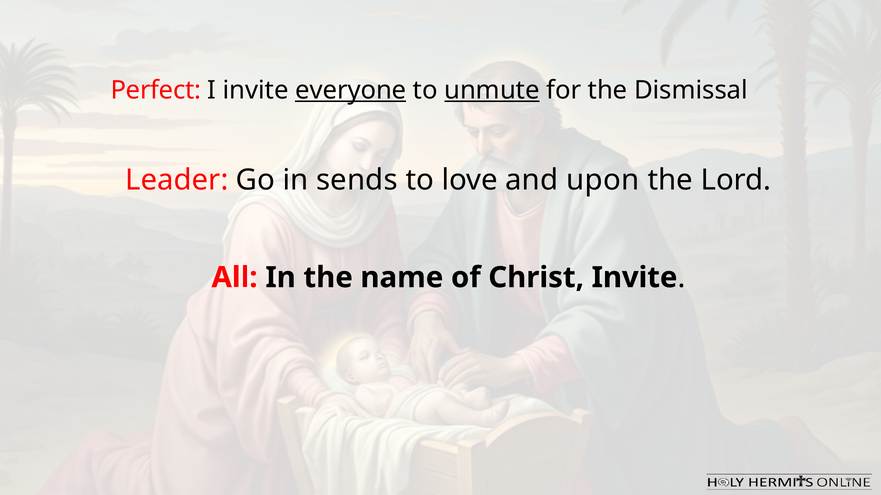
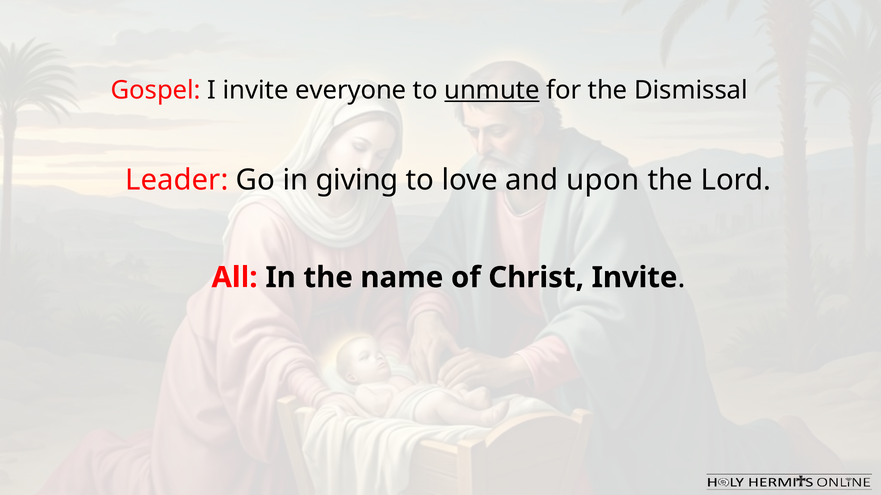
Perfect: Perfect -> Gospel (156, 91)
everyone underline: present -> none (351, 91)
sends: sends -> giving (357, 180)
